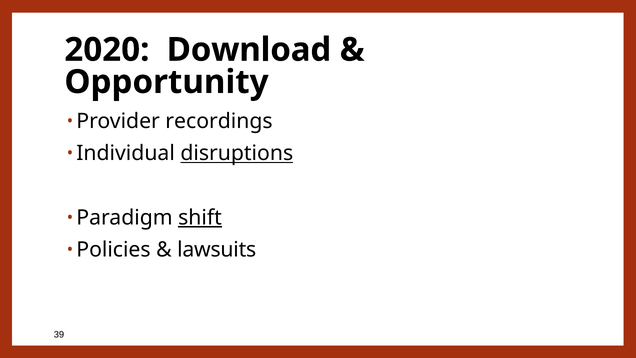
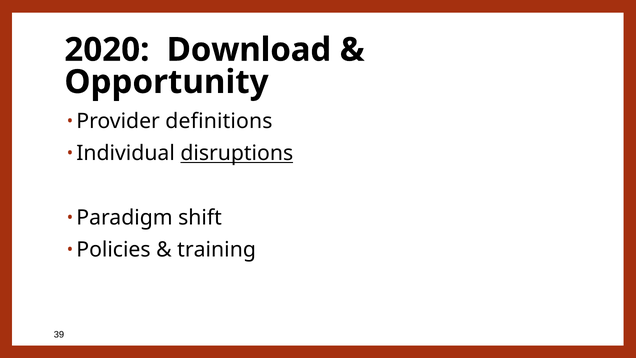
recordings: recordings -> definitions (219, 121)
shift underline: present -> none (200, 218)
lawsuits: lawsuits -> training (217, 250)
